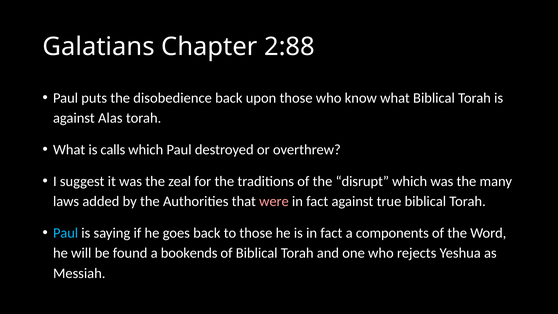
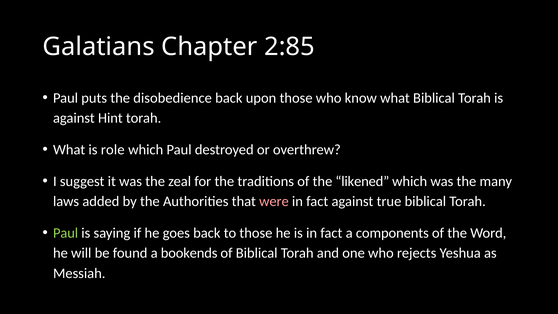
2:88: 2:88 -> 2:85 (289, 47)
Alas: Alas -> Hint (110, 118)
calls: calls -> role (113, 150)
disrupt: disrupt -> likened (362, 181)
Paul colour: light blue -> light green (66, 233)
